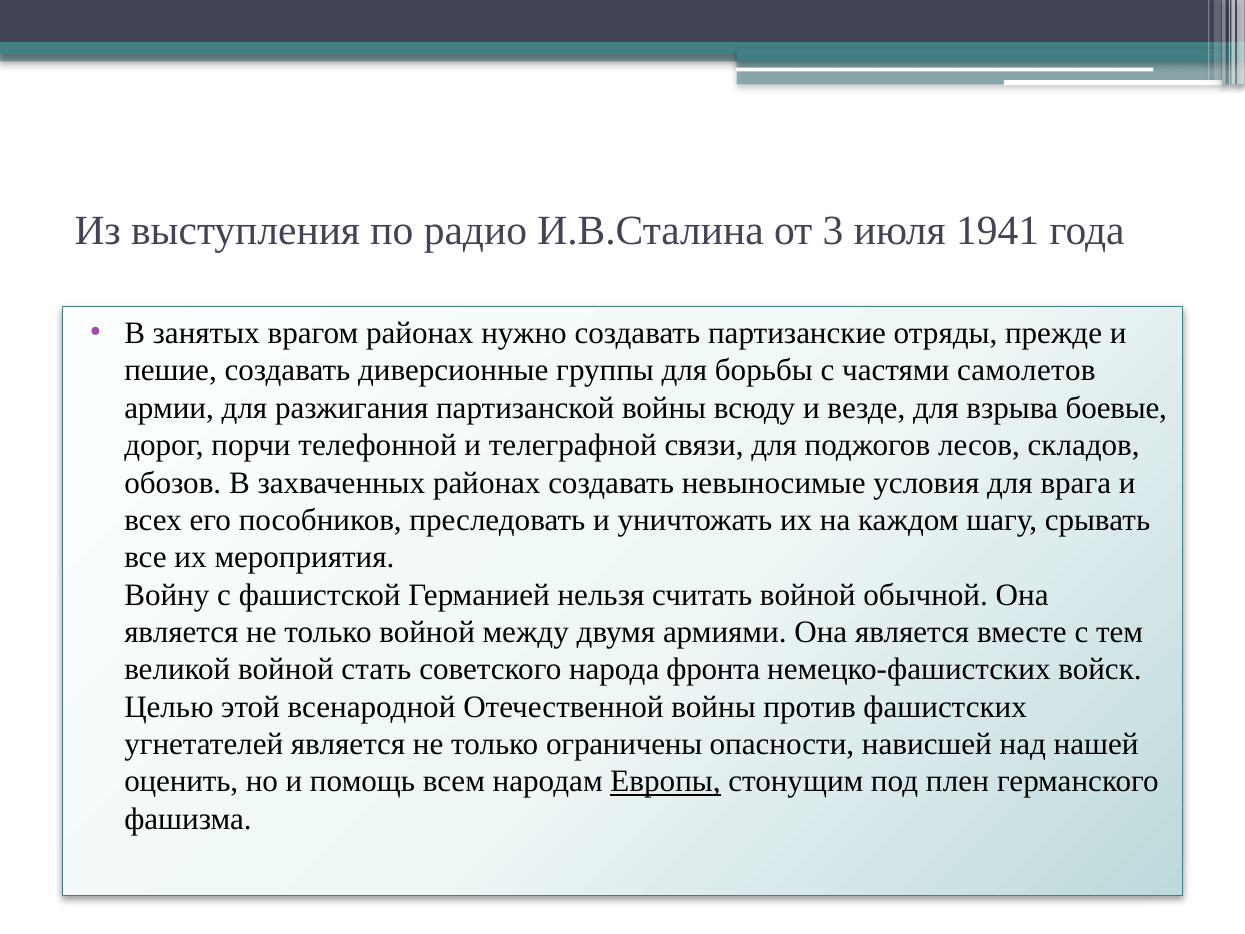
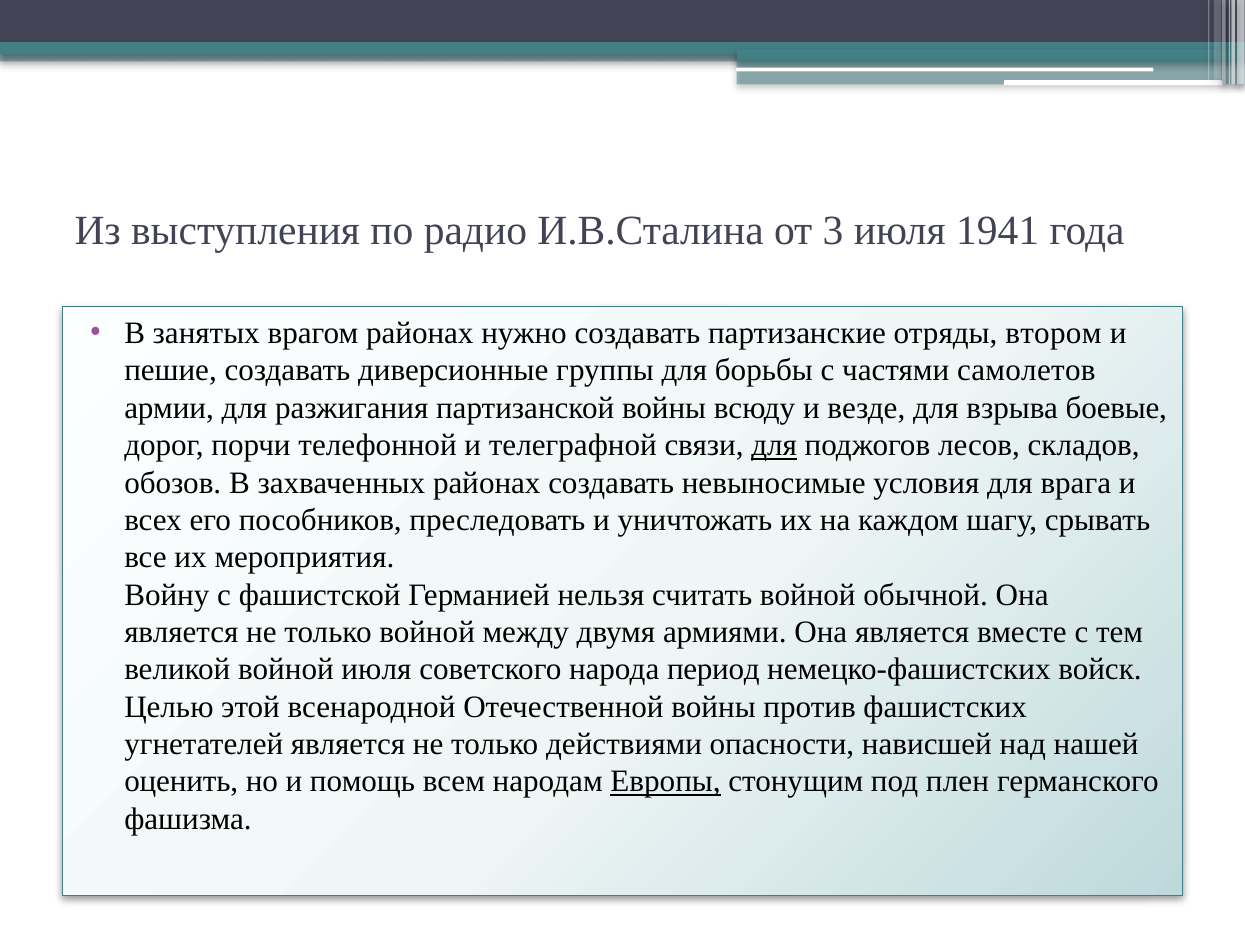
прежде: прежде -> втором (1053, 333)
для underline: none -> present (774, 445)
войной стать: стать -> июля (376, 669)
фронта: фронта -> период (713, 669)
ограничены: ограничены -> действиями (624, 744)
